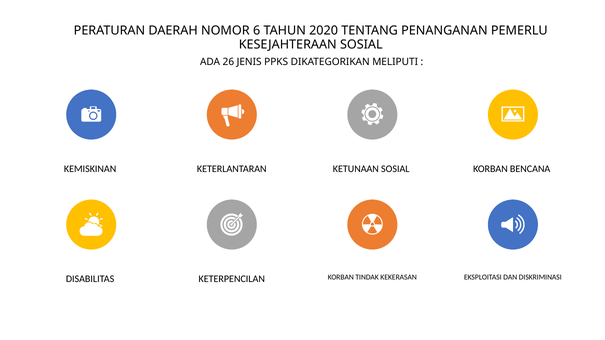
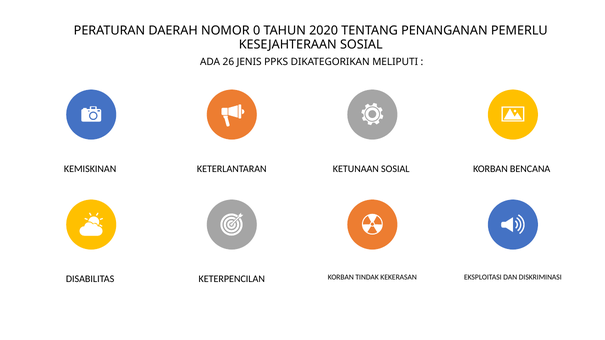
6: 6 -> 0 (257, 31)
